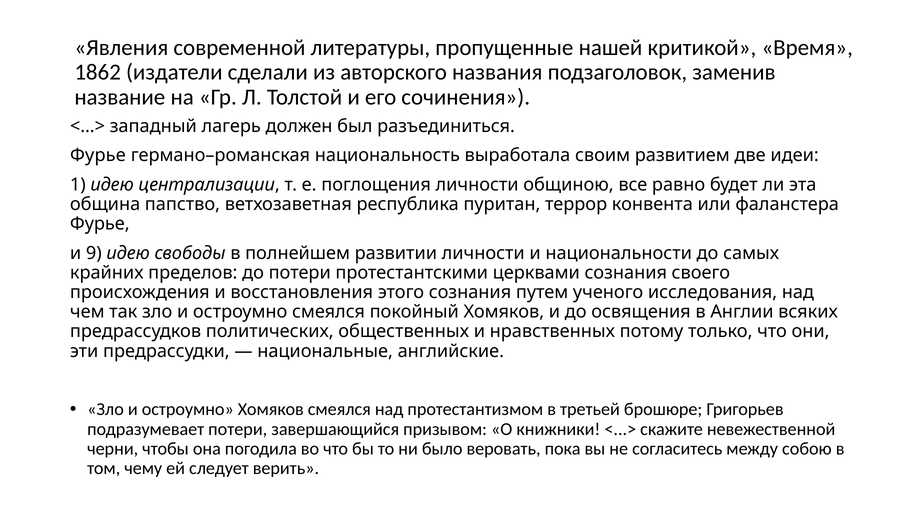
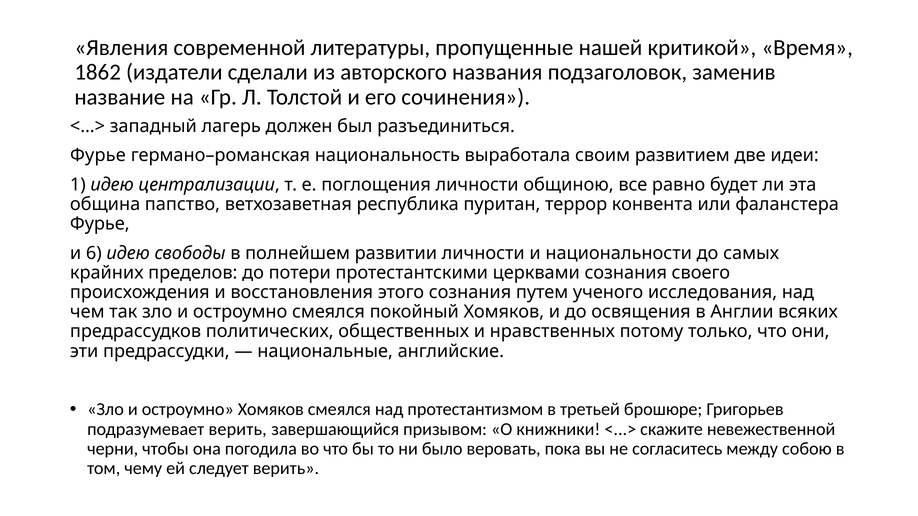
9: 9 -> 6 (94, 253)
подразумевает потери: потери -> верить (238, 429)
